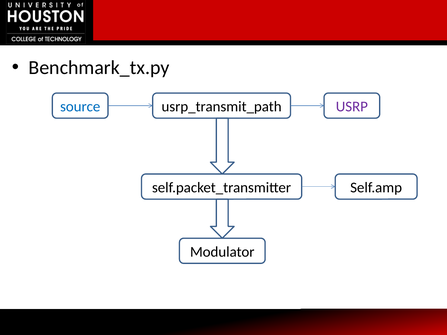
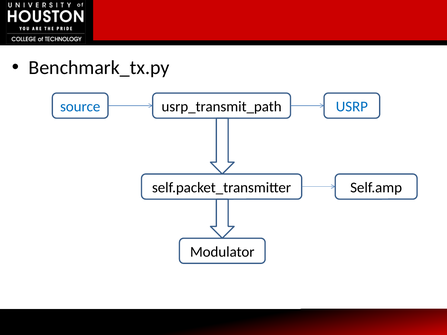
USRP colour: purple -> blue (352, 107)
